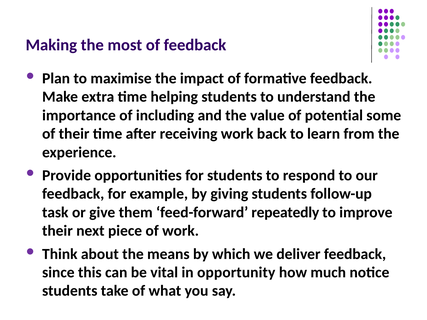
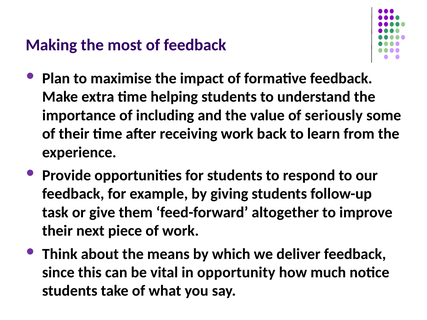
potential: potential -> seriously (334, 115)
repeatedly: repeatedly -> altogether (285, 213)
